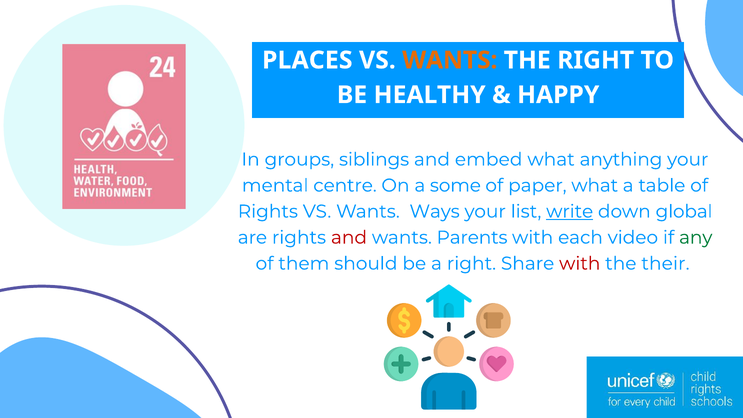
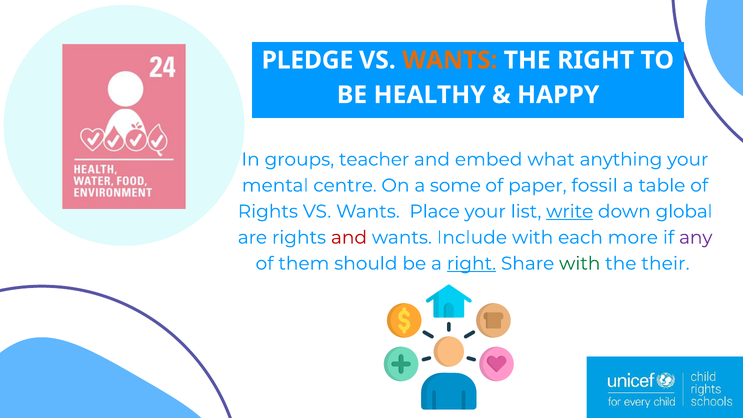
PLACES: PLACES -> PLEDGE (307, 60)
siblings: siblings -> teacher (374, 159)
paper what: what -> fossil (595, 185)
Ways: Ways -> Place (435, 211)
Parents: Parents -> Include (472, 237)
video: video -> more (633, 237)
any colour: green -> purple (696, 237)
right underline: none -> present (471, 263)
with colour: red -> green (580, 263)
